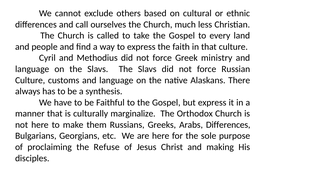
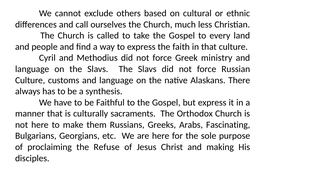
marginalize: marginalize -> sacraments (133, 114)
Arabs Differences: Differences -> Fascinating (228, 125)
